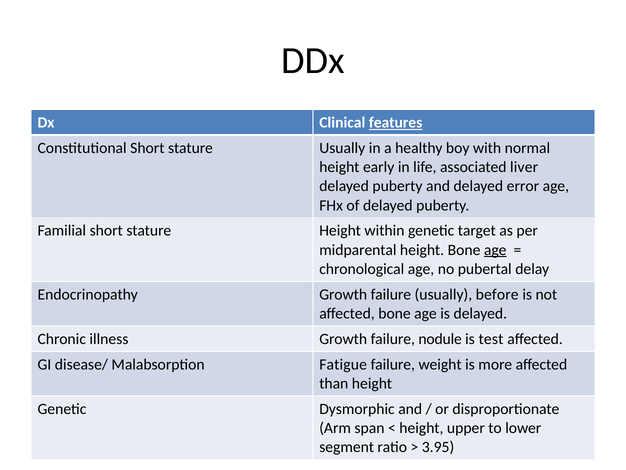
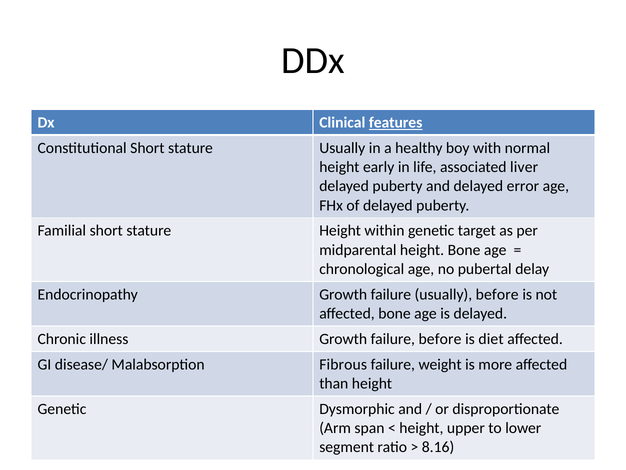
age underline: present -> none (495, 250)
failure nodule: nodule -> before (440, 339)
test: test -> diet (491, 339)
Fatigue: Fatigue -> Fibrous (343, 364)
3.95: 3.95 -> 8.16 (438, 447)
